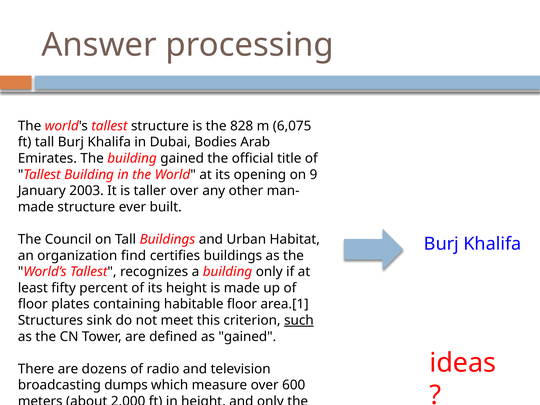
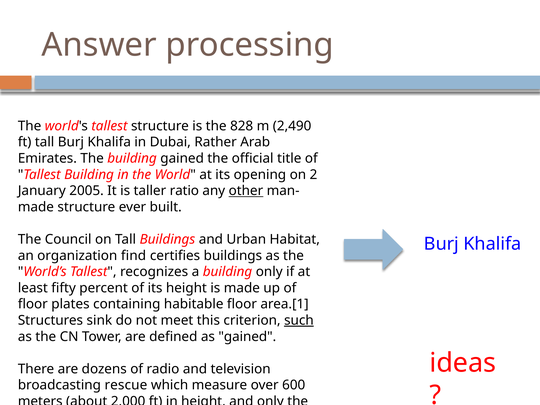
6,075: 6,075 -> 2,490 (292, 126)
Bodies: Bodies -> Rather (216, 142)
9: 9 -> 2 (313, 175)
2003: 2003 -> 2005 (87, 191)
taller over: over -> ratio (184, 191)
other underline: none -> present (246, 191)
dumps: dumps -> rescue (126, 385)
